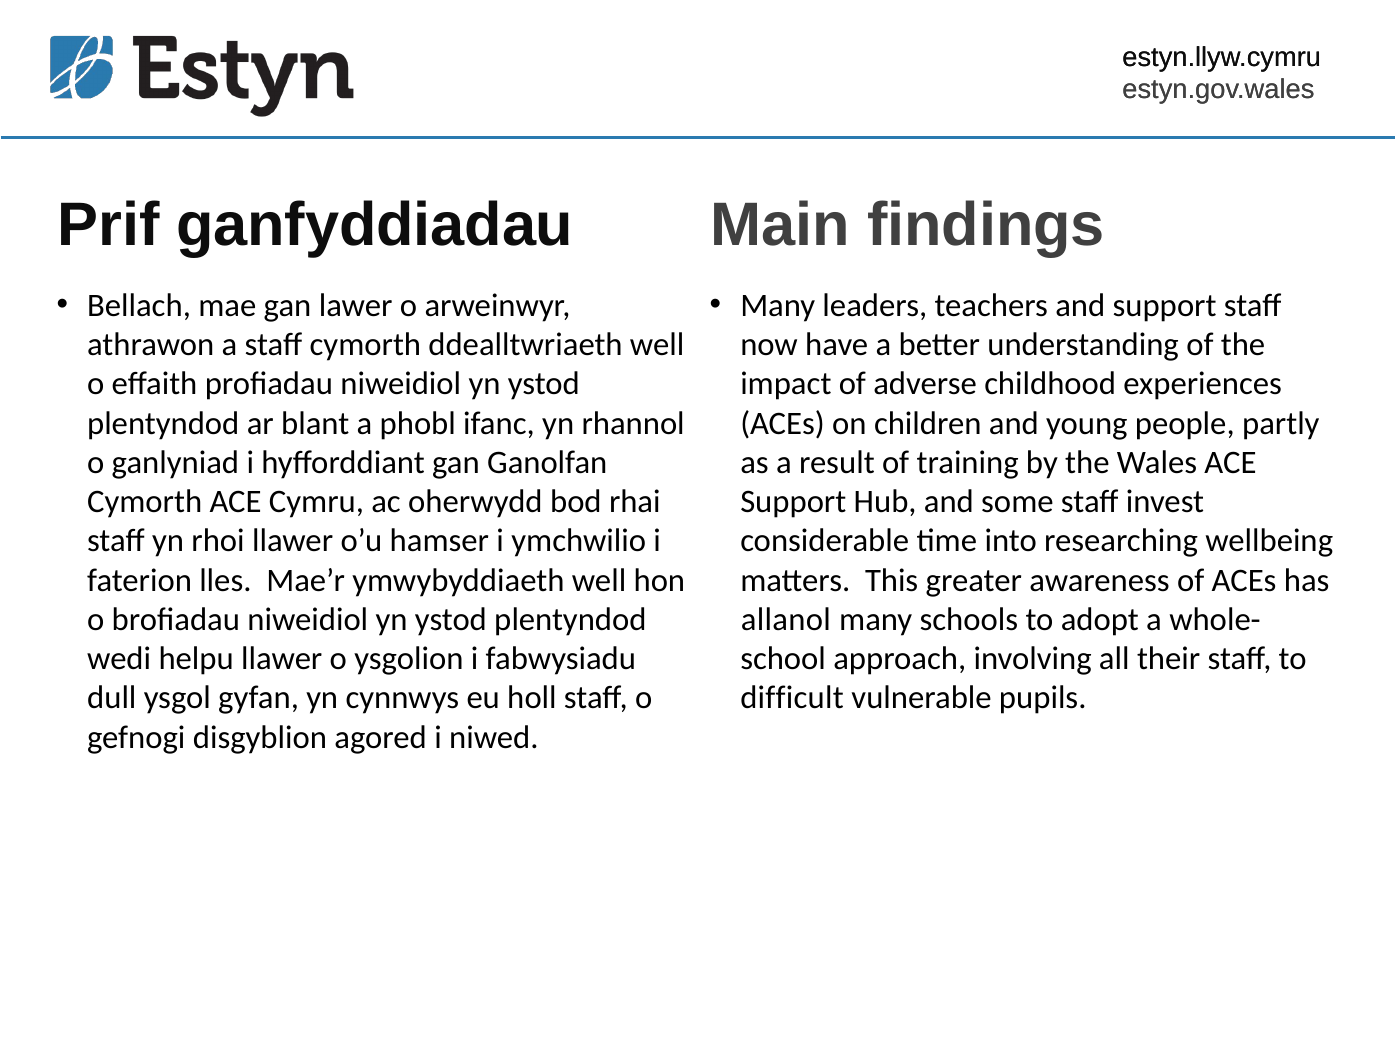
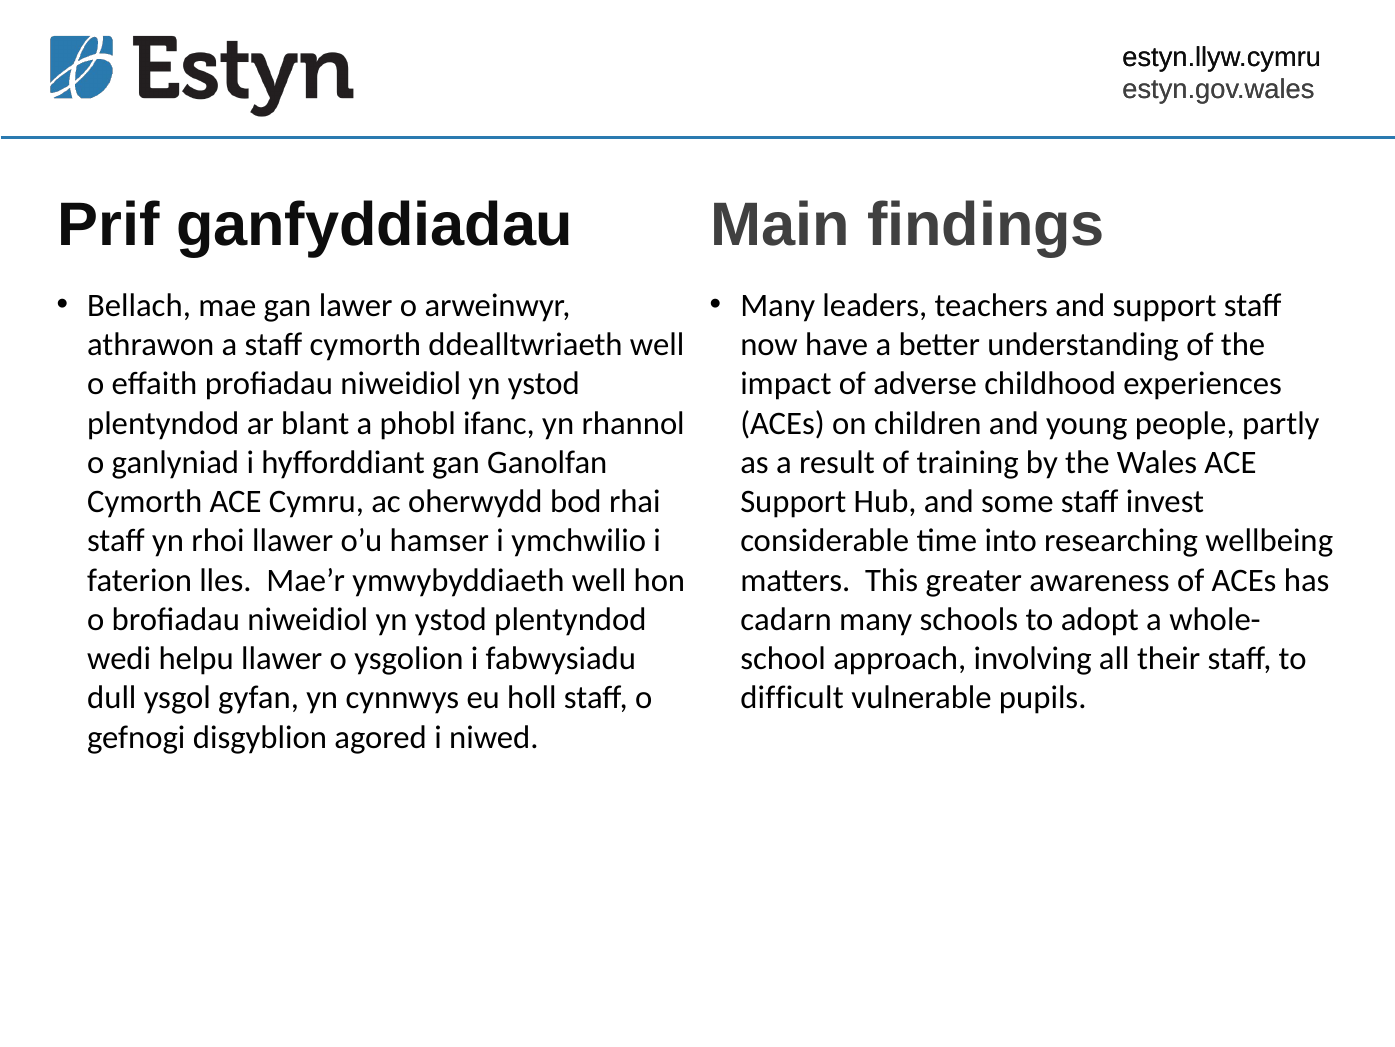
allanol: allanol -> cadarn (786, 619)
